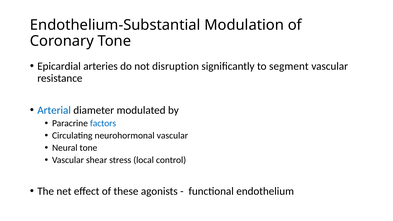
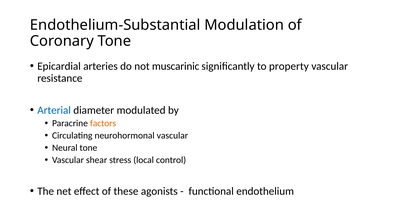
disruption: disruption -> muscarinic (176, 66)
segment: segment -> property (289, 66)
factors colour: blue -> orange (103, 123)
